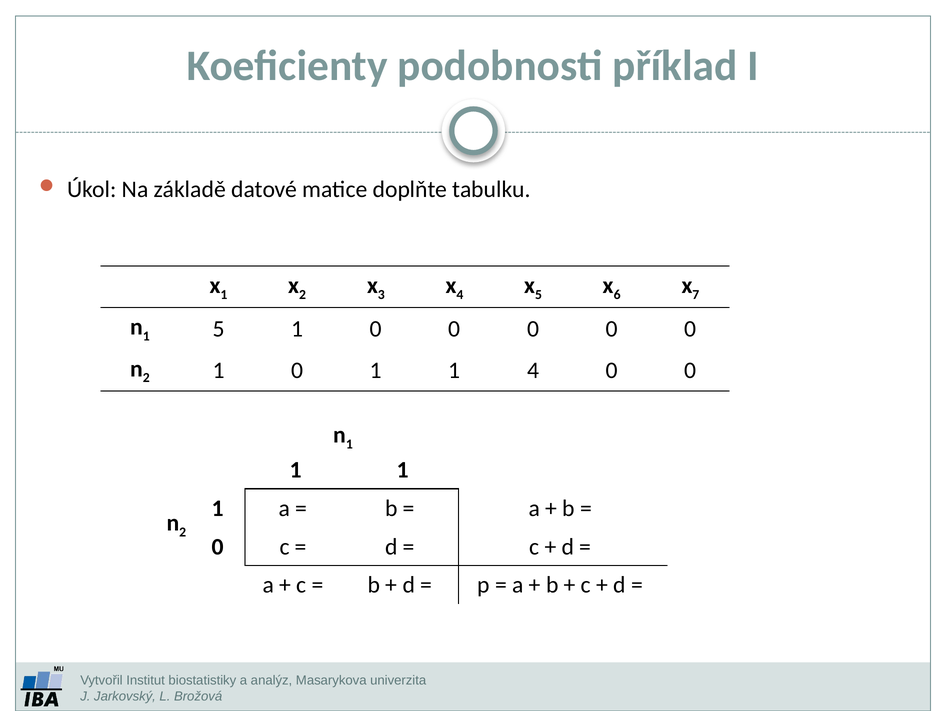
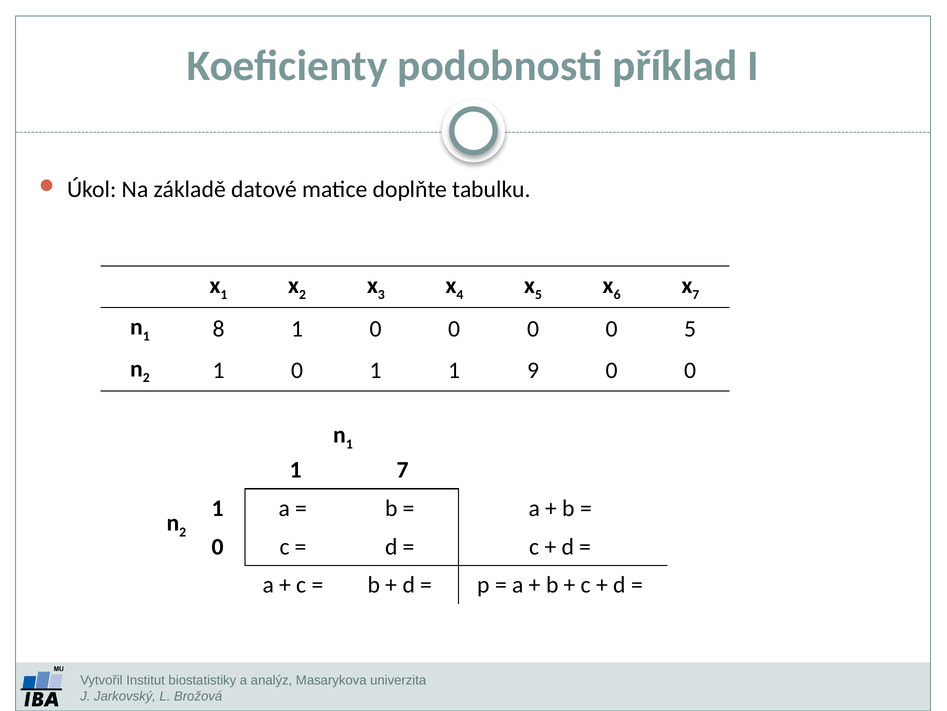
1 5: 5 -> 8 (219, 328)
0: 0 -> 5 (690, 328)
1 4: 4 -> 9 (533, 370)
1: 1 -> 7 (403, 469)
